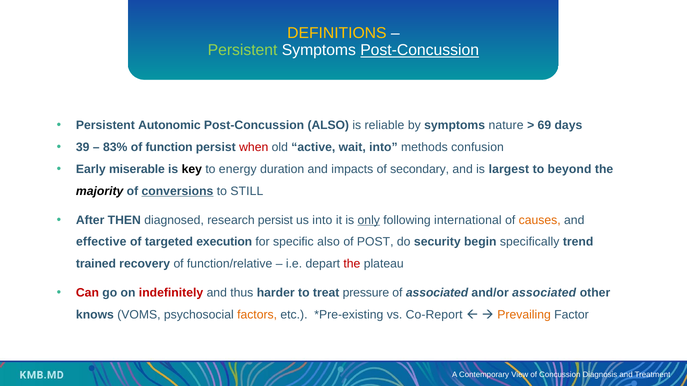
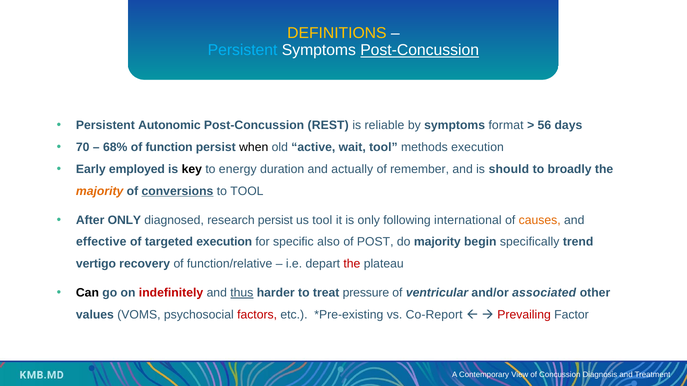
Persistent colour: light green -> light blue (243, 50)
Post-Concussion ALSO: ALSO -> REST (328, 126)
nature: nature -> format (506, 126)
69: 69 -> 56 (544, 126)
39: 39 -> 70 (83, 147)
83%: 83% -> 68% (115, 147)
when colour: red -> black (254, 147)
wait into: into -> tool (383, 147)
methods confusion: confusion -> execution (478, 147)
miserable: miserable -> employed (137, 169)
impacts: impacts -> actually (352, 169)
secondary: secondary -> remember (420, 169)
largest: largest -> should (509, 169)
beyond: beyond -> broadly (570, 169)
majority colour: black -> orange (100, 191)
to STILL: STILL -> TOOL (247, 191)
After THEN: THEN -> ONLY (124, 220)
us into: into -> tool (322, 220)
only underline: present -> none (369, 220)
do security: security -> majority (437, 242)
trained: trained -> vertigo (96, 264)
Can colour: red -> black (87, 293)
thus underline: none -> present (242, 293)
of associated: associated -> ventricular (437, 293)
knows: knows -> values (95, 315)
factors colour: orange -> red (257, 315)
Prevailing colour: orange -> red (524, 315)
